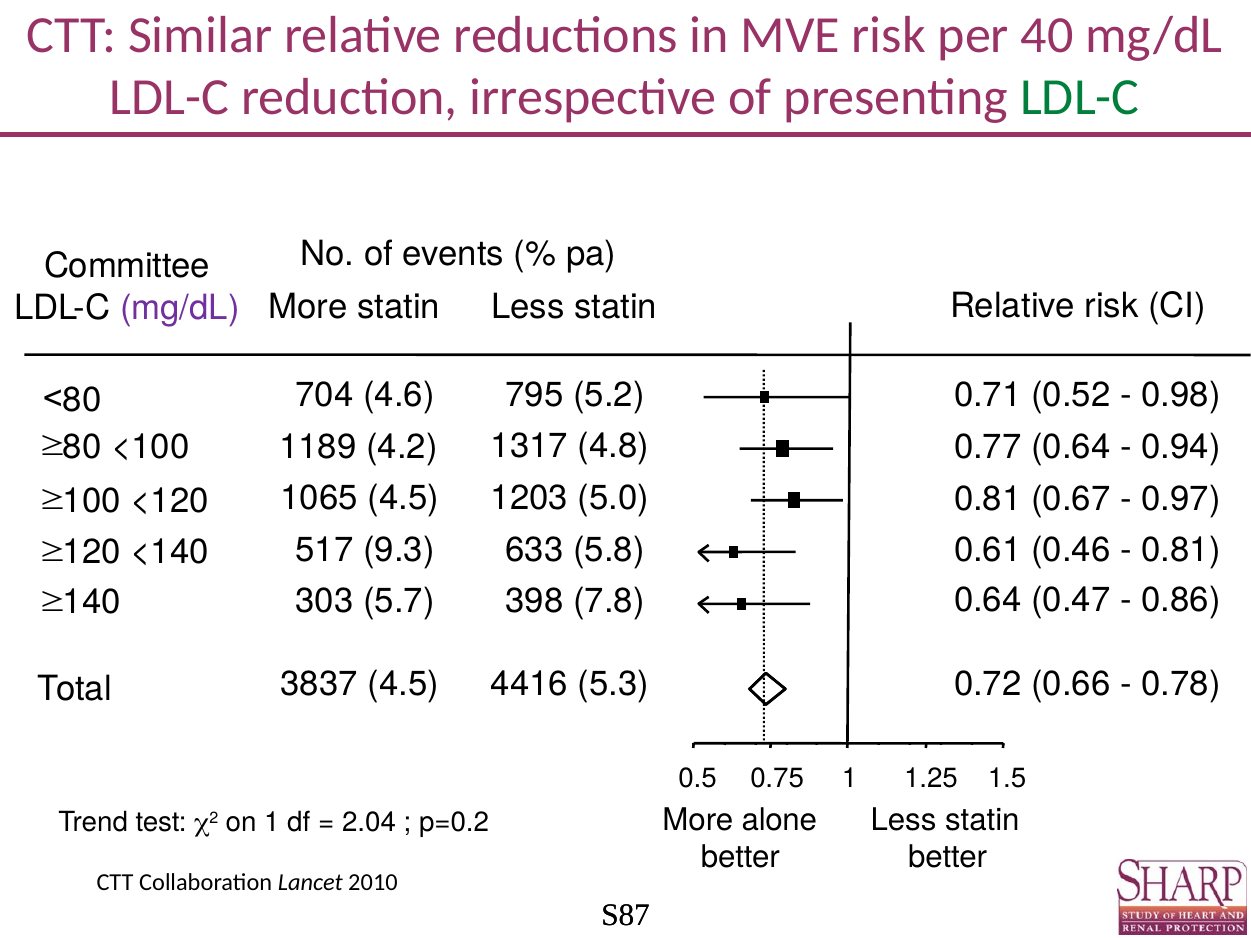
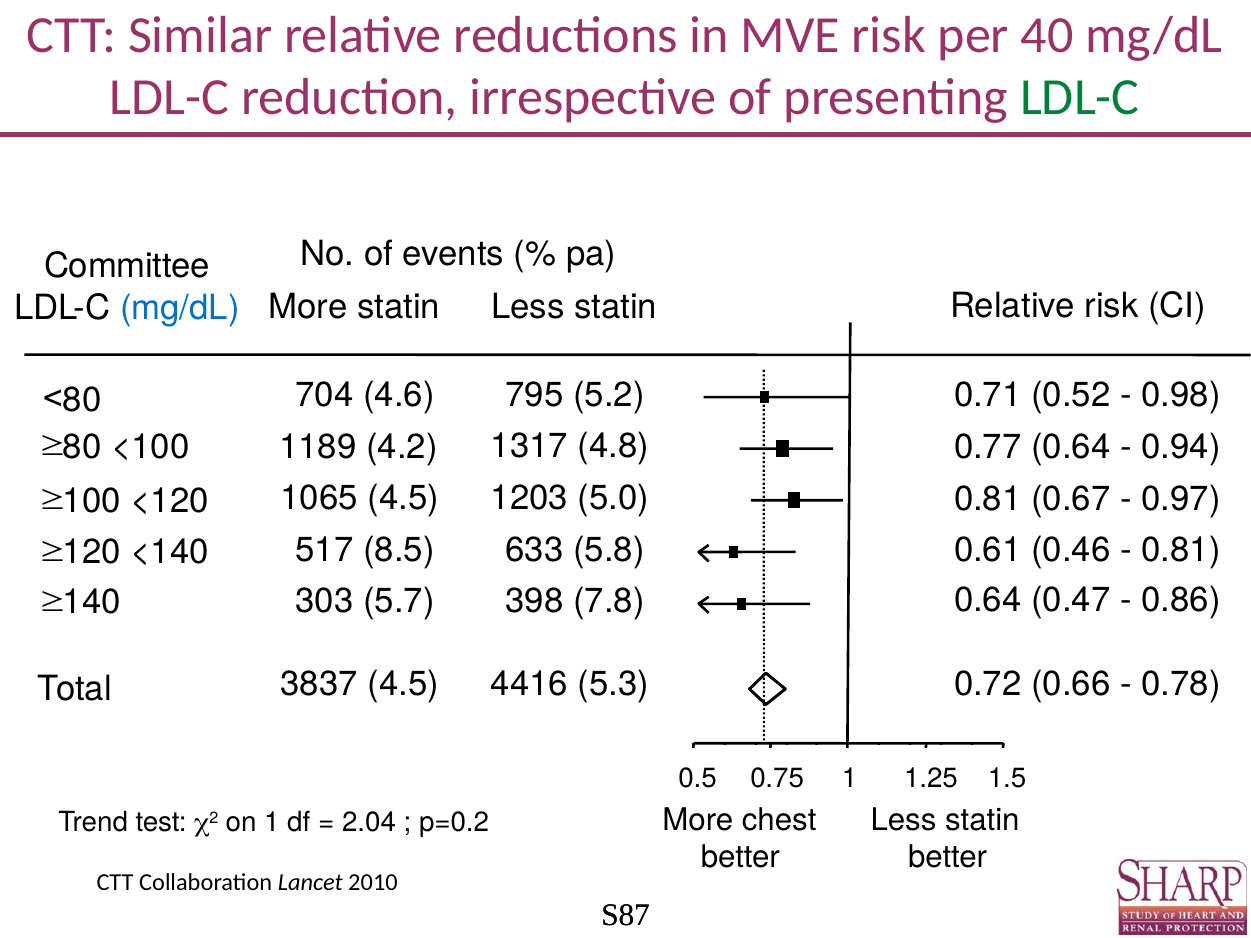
mg/dL colour: purple -> blue (180, 308)
9.3: 9.3 -> 8.5 (399, 550)
alone: alone -> chest (779, 820)
